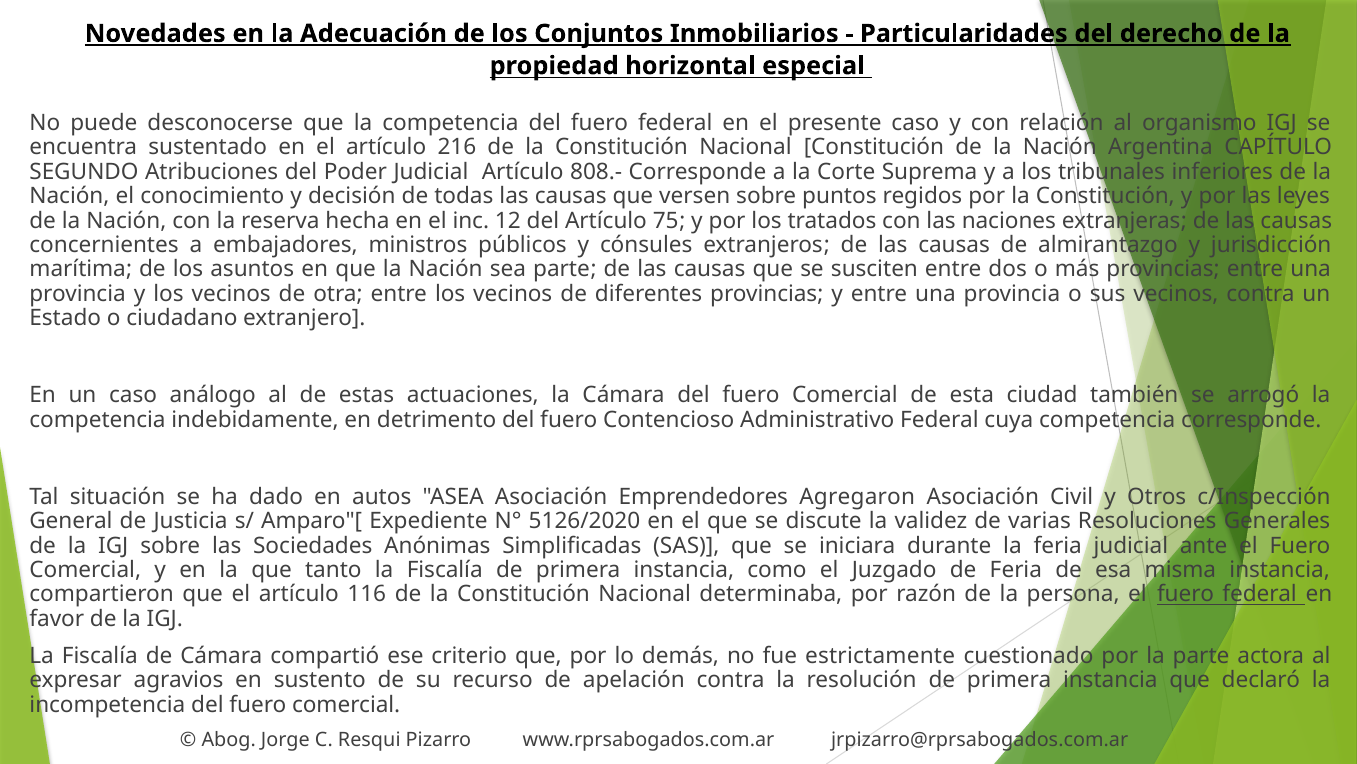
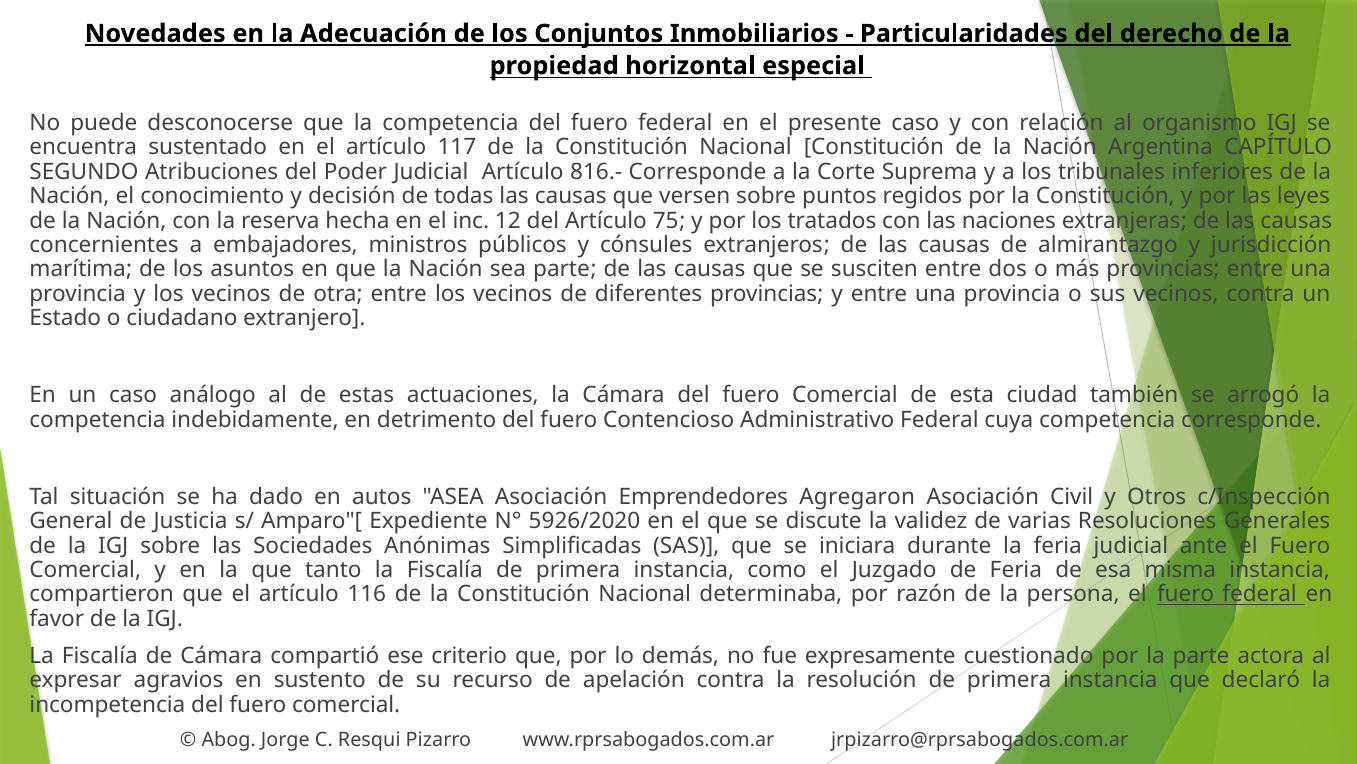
216: 216 -> 117 (457, 147)
808.-: 808.- -> 816.- (596, 172)
5126/2020: 5126/2020 -> 5926/2020 (585, 521)
estrictamente: estrictamente -> expresamente (880, 655)
